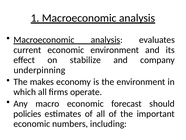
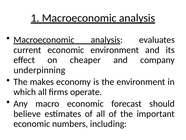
stabilize: stabilize -> cheaper (85, 60)
policies: policies -> believe (27, 113)
